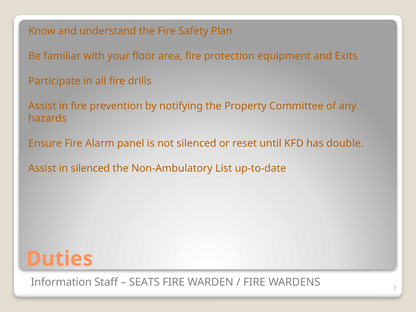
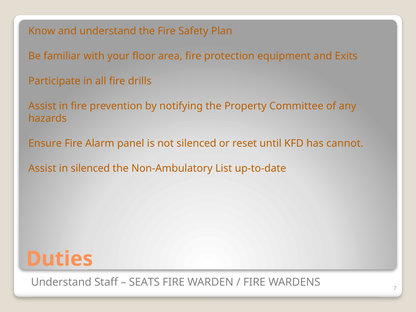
double: double -> cannot (345, 143)
Information: Information -> Understand (61, 282)
